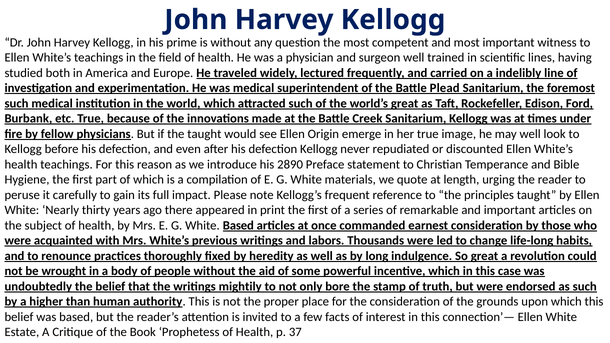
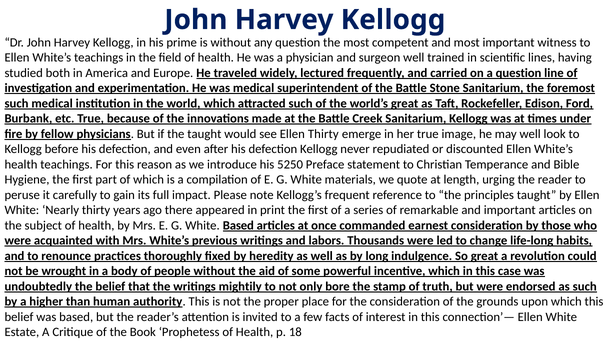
a indelibly: indelibly -> question (519, 73)
Plead: Plead -> Stone (445, 88)
Ellen Origin: Origin -> Thirty (323, 134)
2890: 2890 -> 5250 (290, 164)
37: 37 -> 18 (295, 332)
